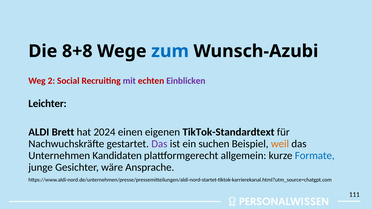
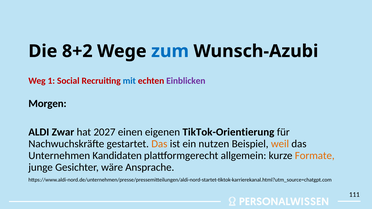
8+8: 8+8 -> 8+2 (77, 51)
2: 2 -> 1 (51, 81)
mit colour: purple -> blue (129, 81)
Leichter: Leichter -> Morgen (47, 104)
Brett: Brett -> Zwar (63, 132)
2024: 2024 -> 2027 (104, 132)
TikTok-Standardtext: TikTok-Standardtext -> TikTok-Orientierung (228, 132)
Das colour: purple -> orange (159, 144)
suchen: suchen -> nutzen (214, 144)
Formate colour: blue -> orange (315, 156)
